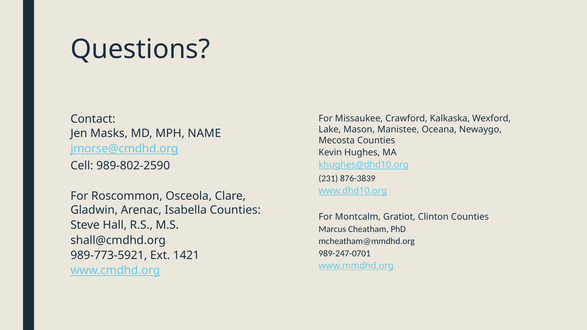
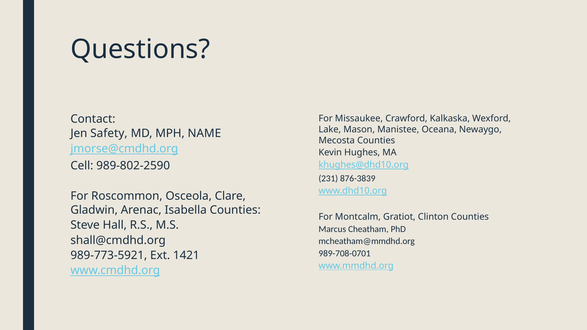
Masks: Masks -> Safety (109, 133)
989-247-0701: 989-247-0701 -> 989-708-0701 (345, 254)
